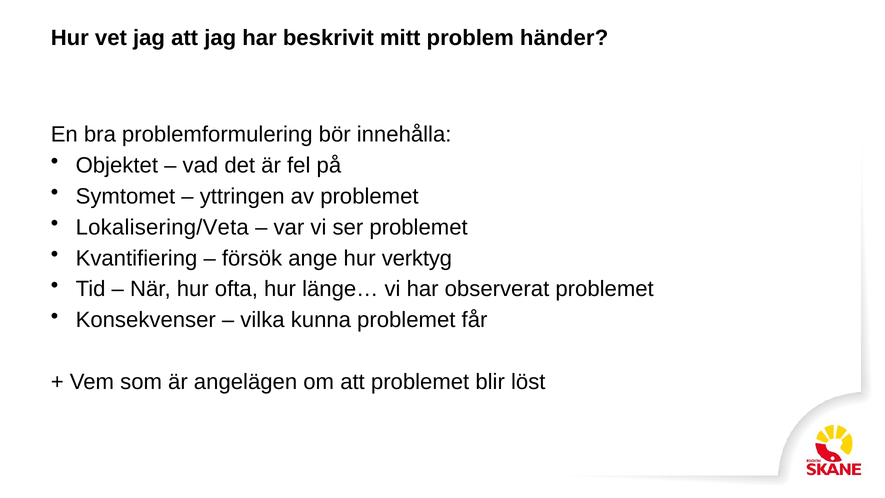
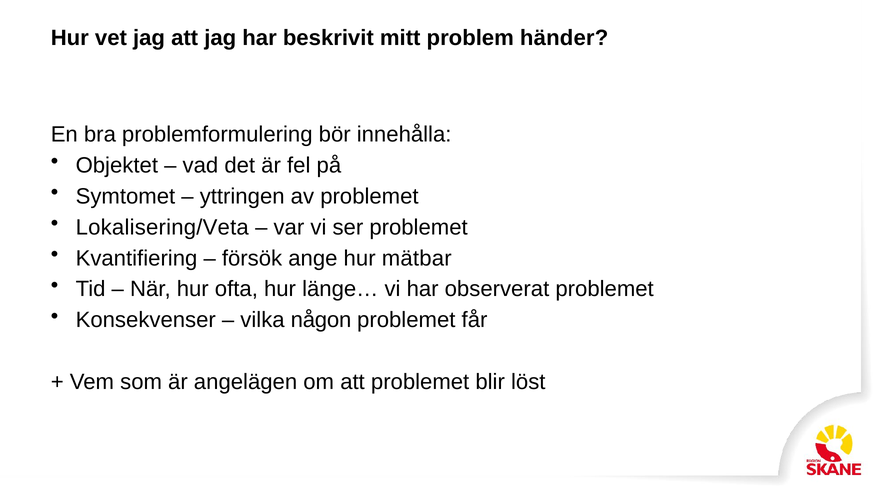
verktyg: verktyg -> mätbar (417, 258)
kunna: kunna -> någon (321, 320)
